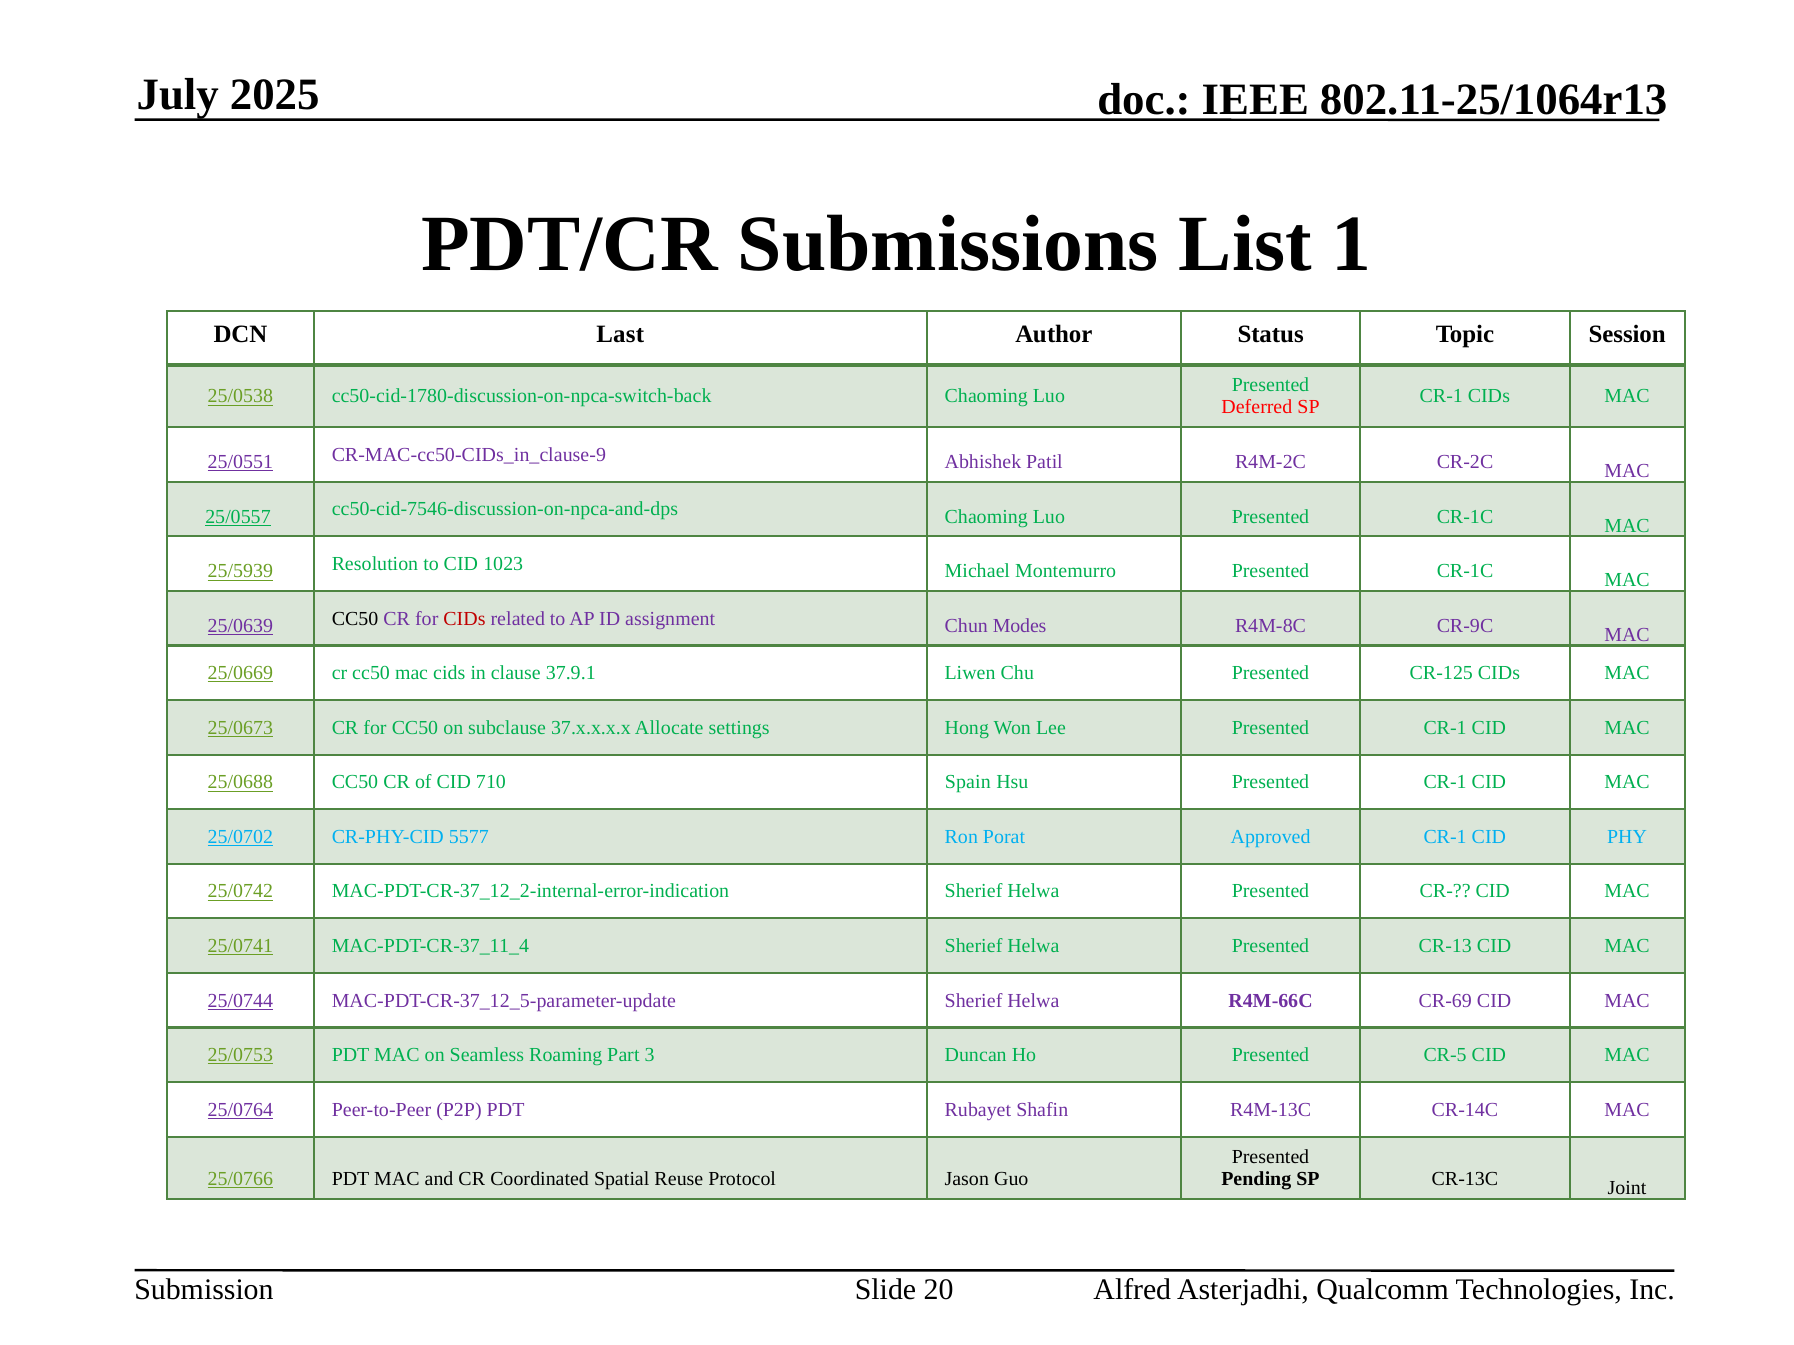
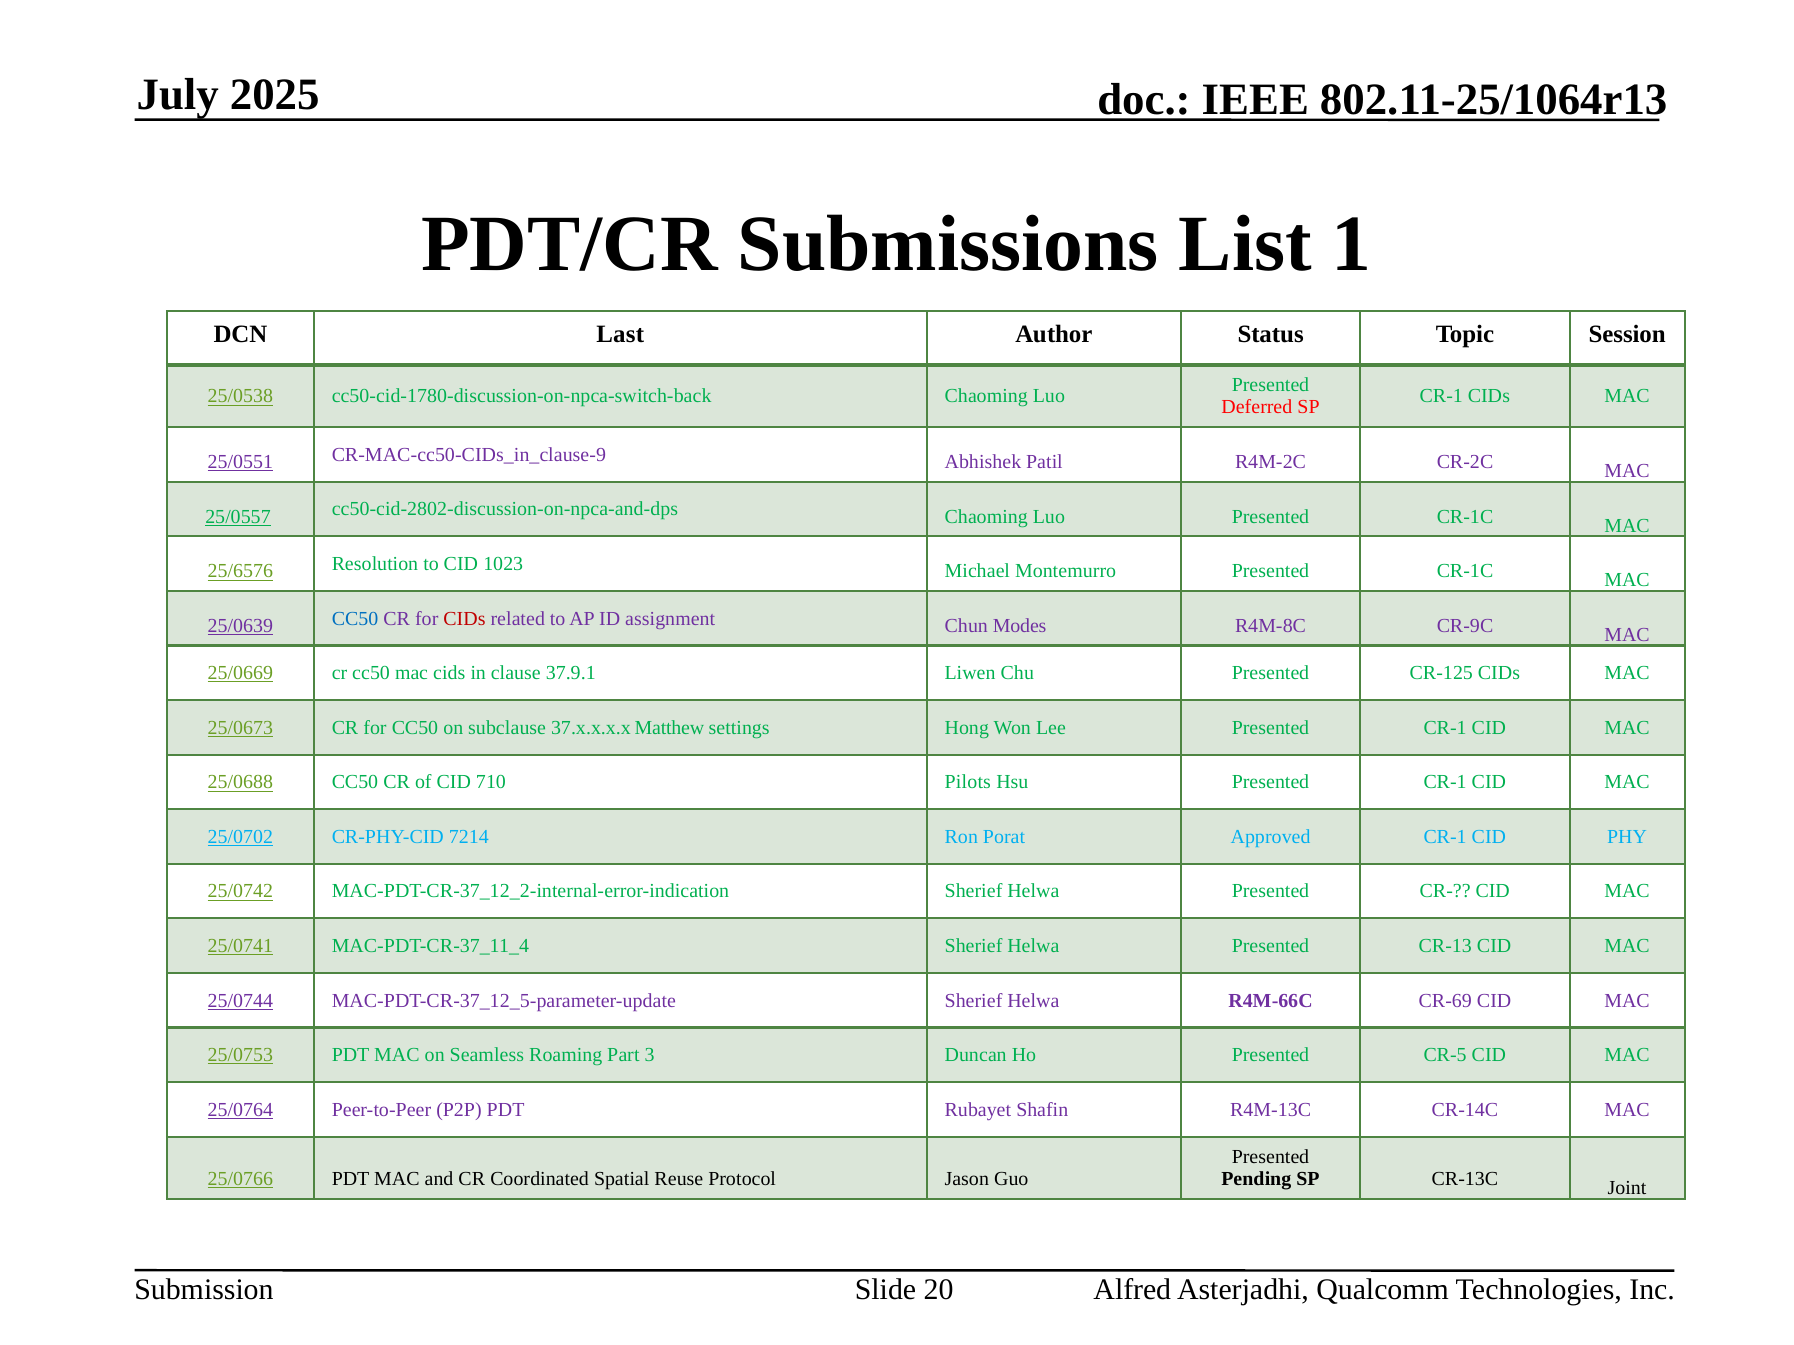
cc50-cid-7546-discussion-on-npca-and-dps: cc50-cid-7546-discussion-on-npca-and-dps -> cc50-cid-2802-discussion-on-npca-and-dps (505, 510)
25/5939: 25/5939 -> 25/6576 (240, 571)
CC50 colour: black -> blue (355, 619)
Allocate: Allocate -> Matthew (669, 728)
Spain: Spain -> Pilots (968, 783)
5577: 5577 -> 7214 (469, 837)
